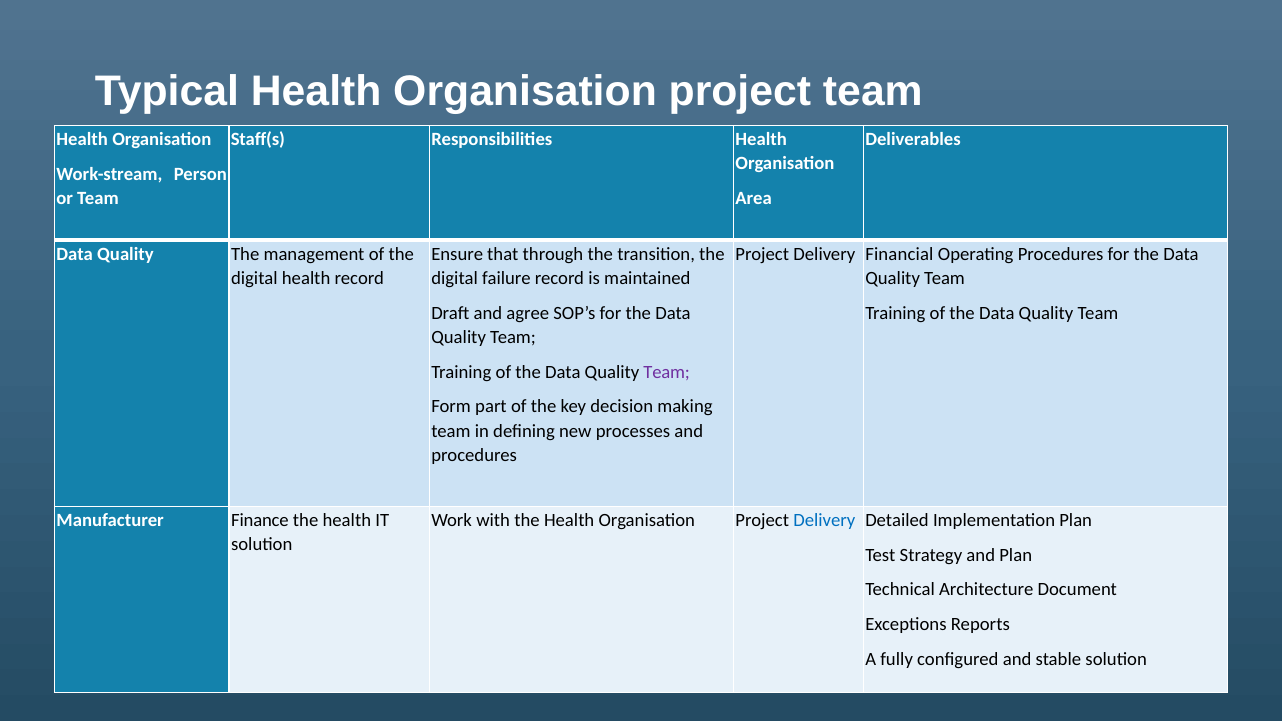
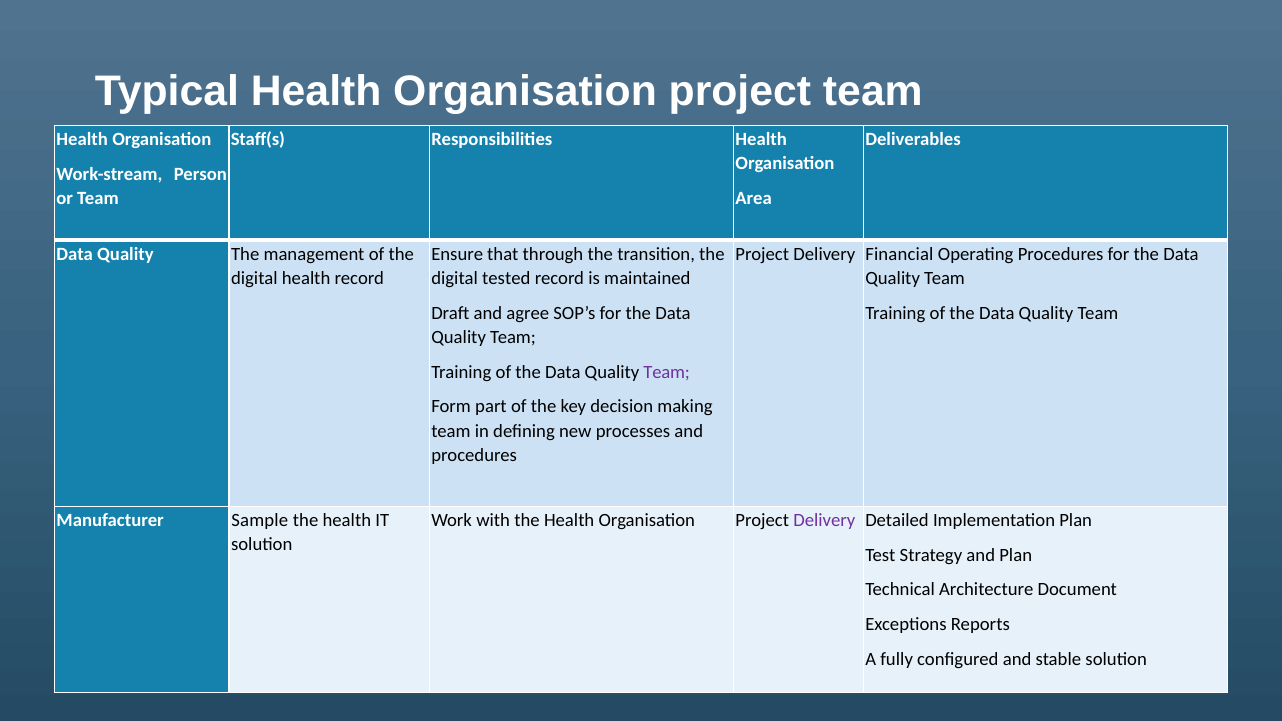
failure: failure -> tested (506, 278)
Finance: Finance -> Sample (260, 520)
Delivery colour: blue -> purple (824, 520)
